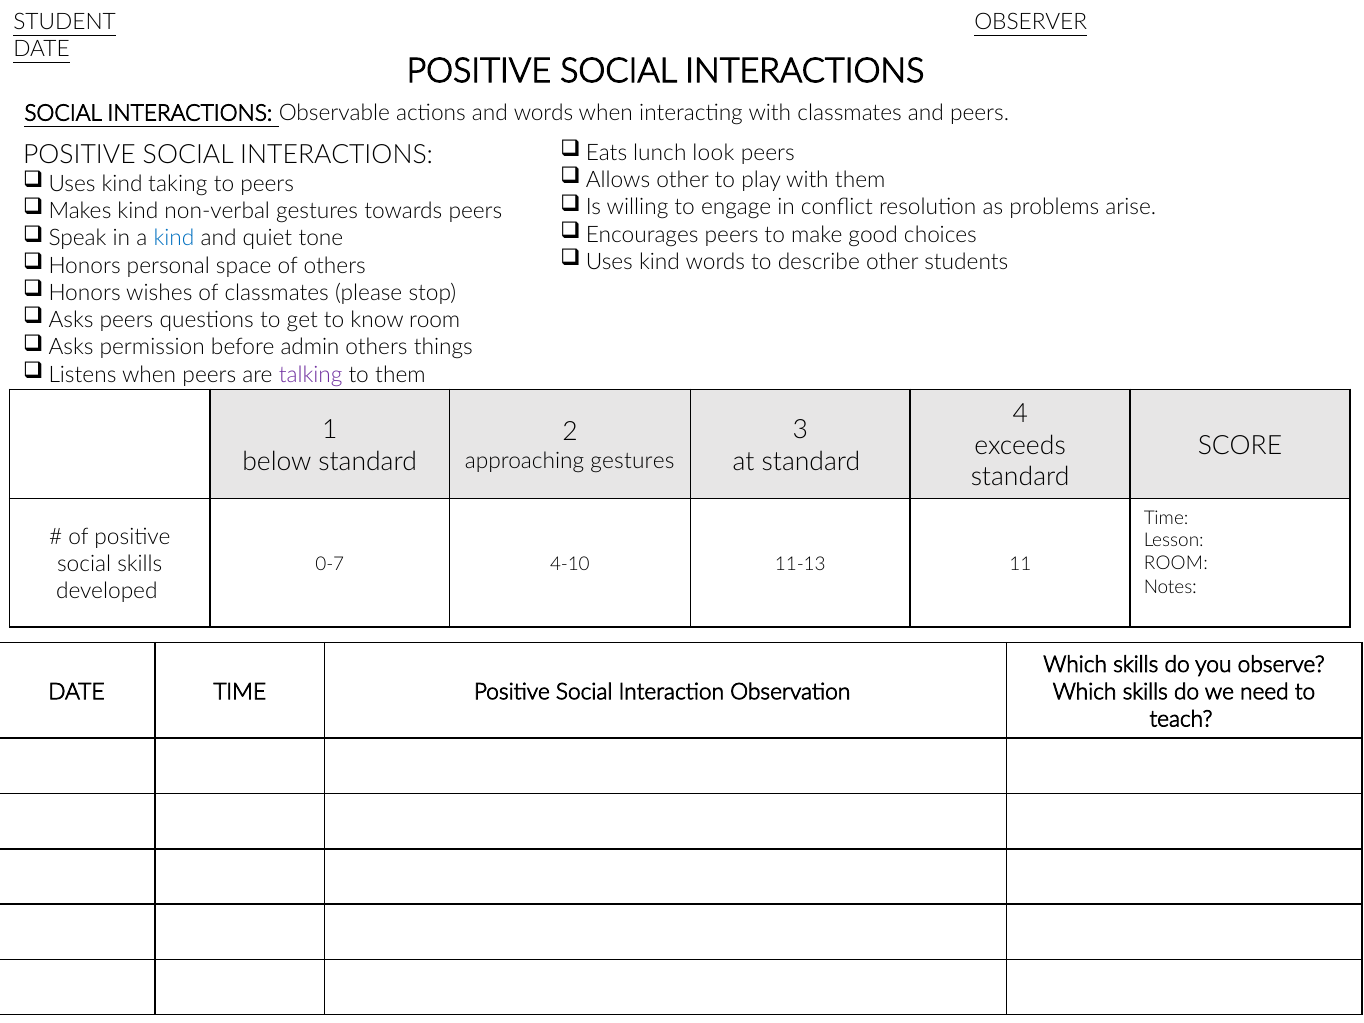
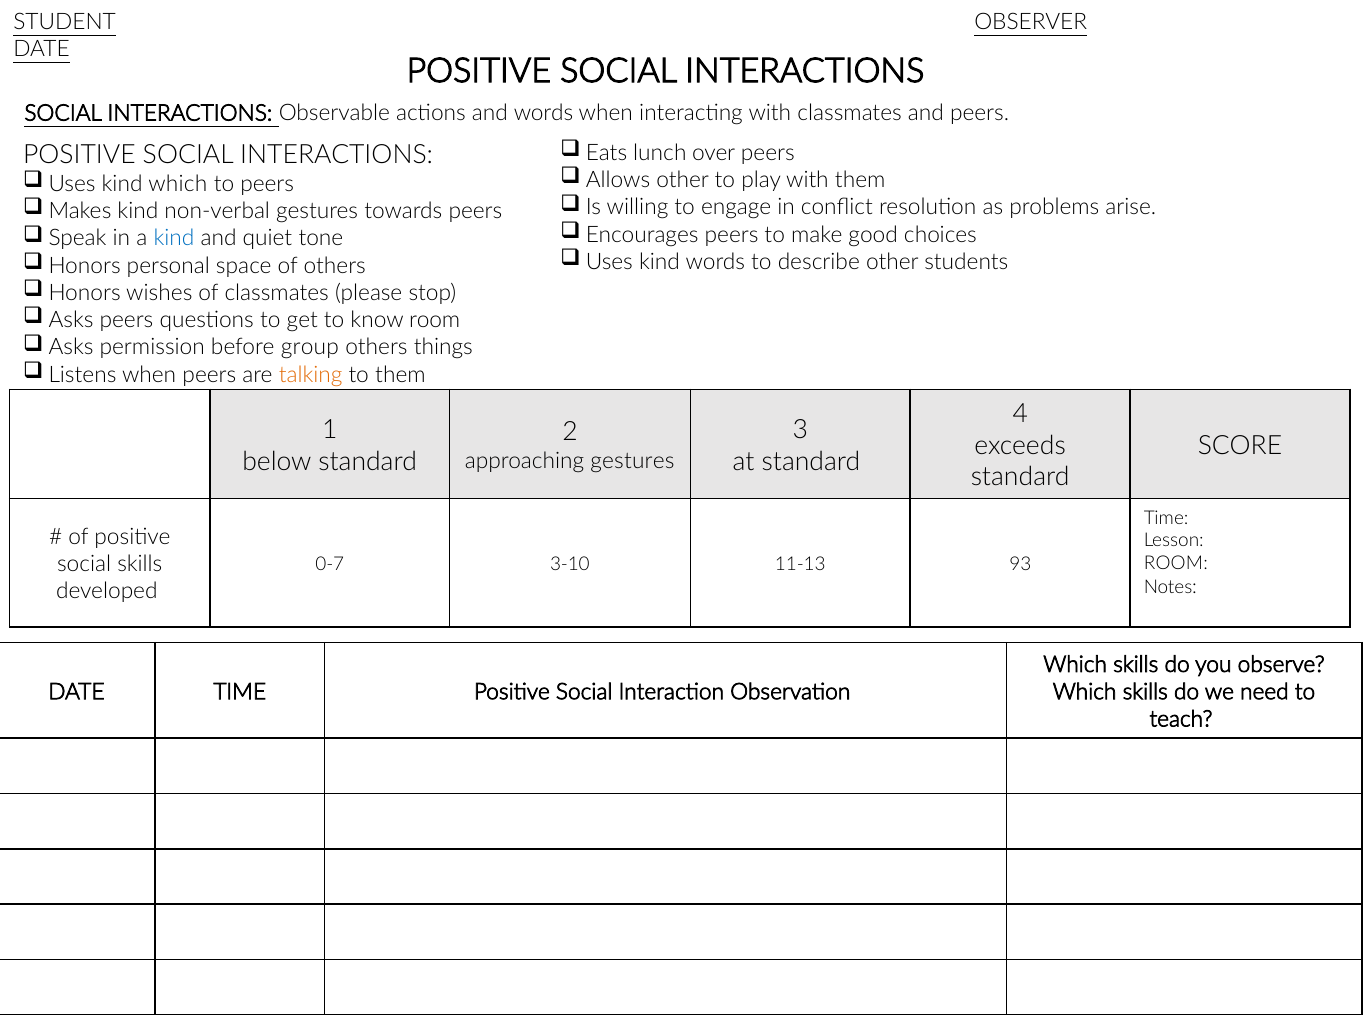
look: look -> over (714, 153)
kind taking: taking -> which (178, 184)
admin: admin -> group (310, 347)
talking colour: purple -> orange (311, 375)
4-10: 4-10 -> 3-10 (570, 564)
11: 11 -> 93 (1020, 564)
